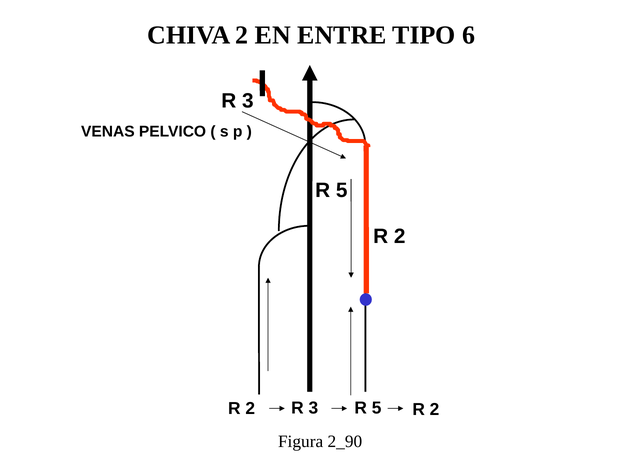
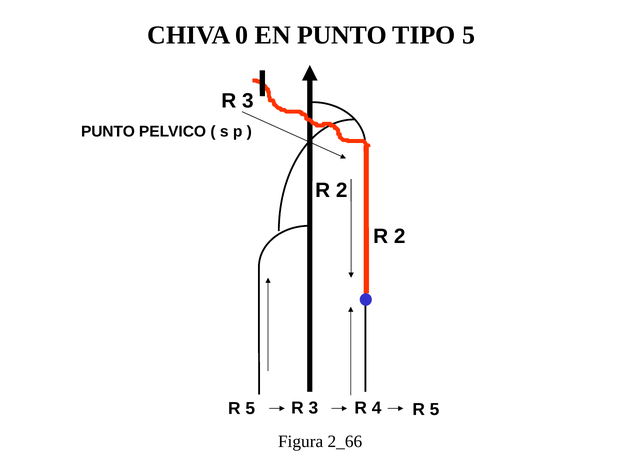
CHIVA 2: 2 -> 0 (242, 35)
EN ENTRE: ENTRE -> PUNTO (342, 35)
TIPO 6: 6 -> 5 (469, 35)
VENAS: VENAS -> PUNTO (108, 131)
5: 5 -> 2 (342, 191)
3 R 2: 2 -> 5 (435, 410)
2: 2 -> 5 (250, 409)
5: 5 -> 4 (377, 408)
2_90: 2_90 -> 2_66 (345, 442)
